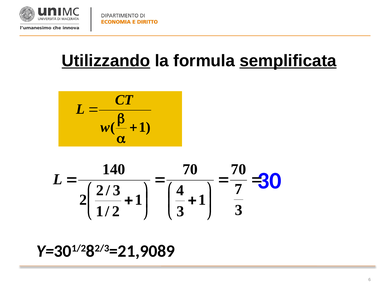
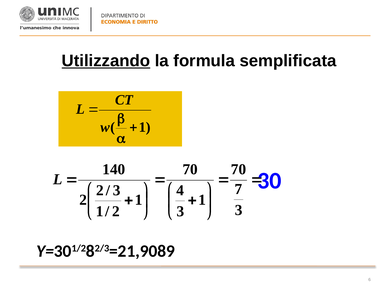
semplificata underline: present -> none (288, 61)
